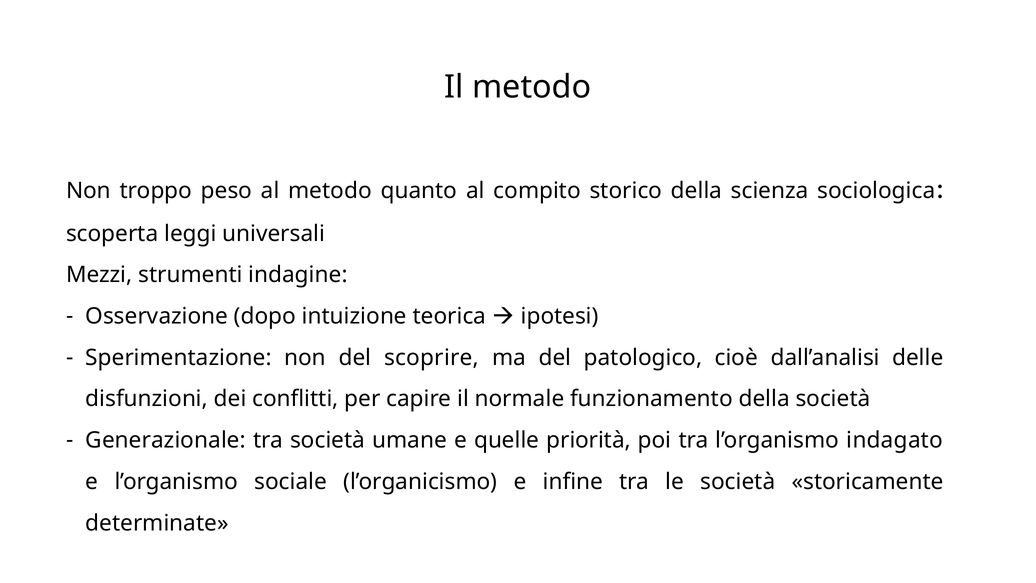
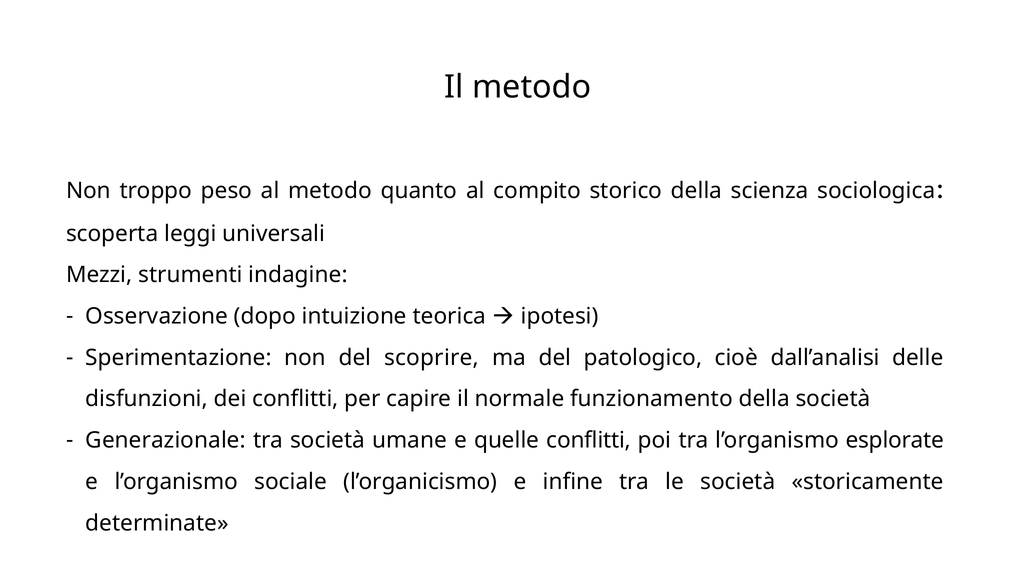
quelle priorità: priorità -> conflitti (589, 440)
indagato: indagato -> esplorate (895, 440)
